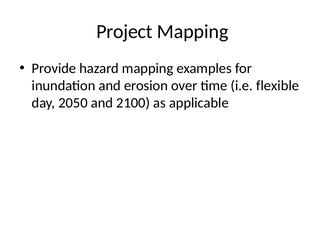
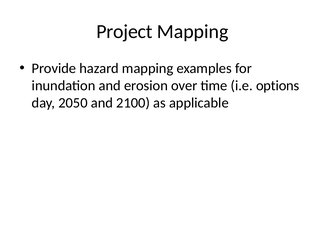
flexible: flexible -> options (278, 86)
